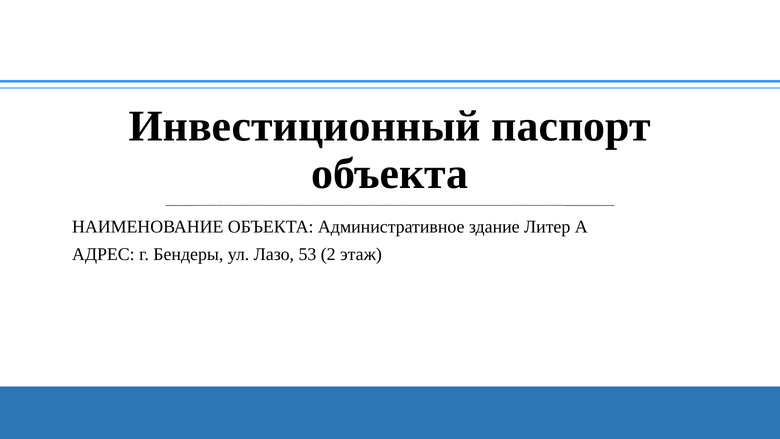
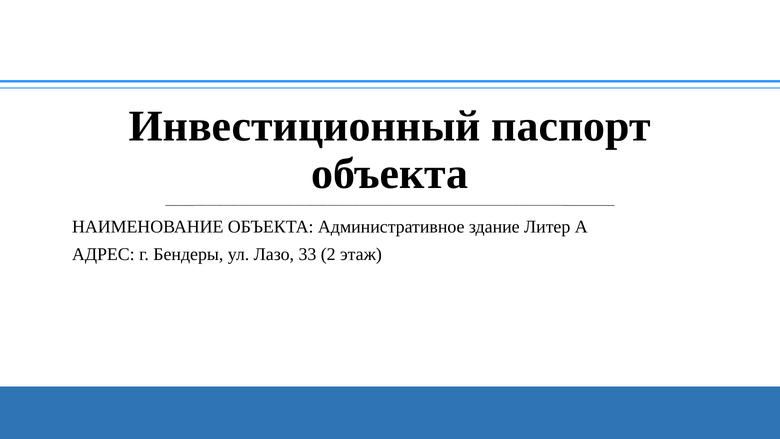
53: 53 -> 33 (307, 254)
